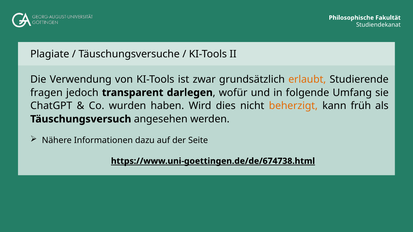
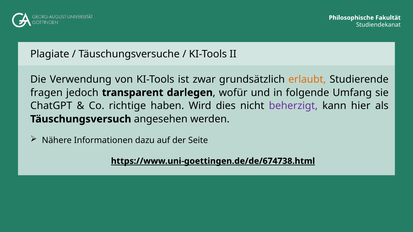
wurden: wurden -> richtige (127, 106)
beherzigt colour: orange -> purple (293, 106)
früh: früh -> hier (361, 106)
